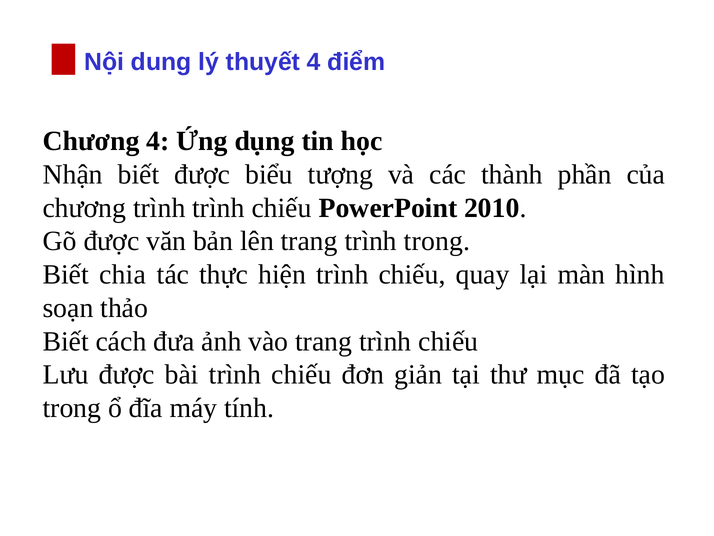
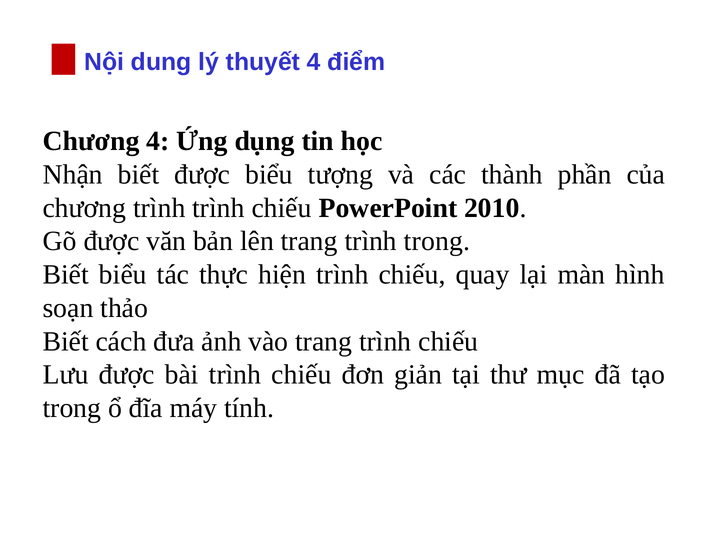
Biết chia: chia -> biểu (123, 274)
